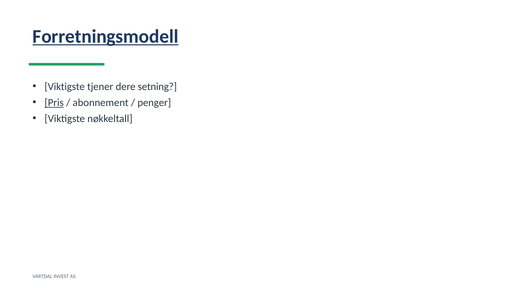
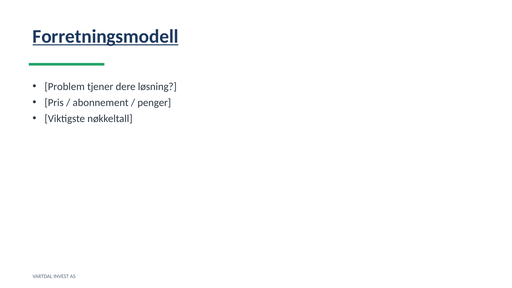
Viktigste: Viktigste -> Problem (65, 87)
setning: setning -> løsning (157, 87)
Pris underline: present -> none (54, 103)
